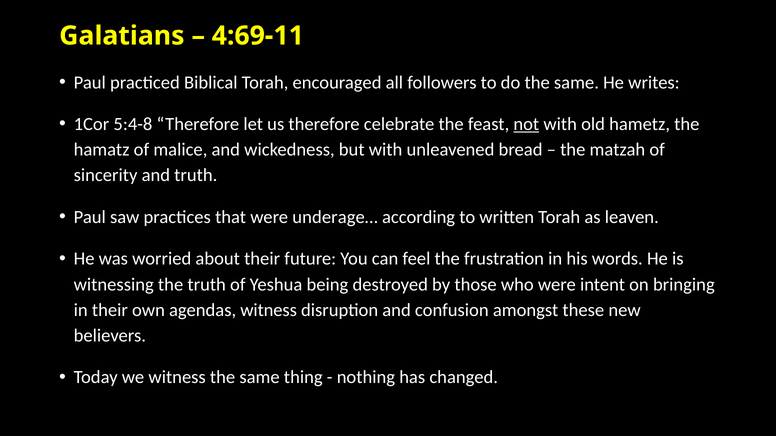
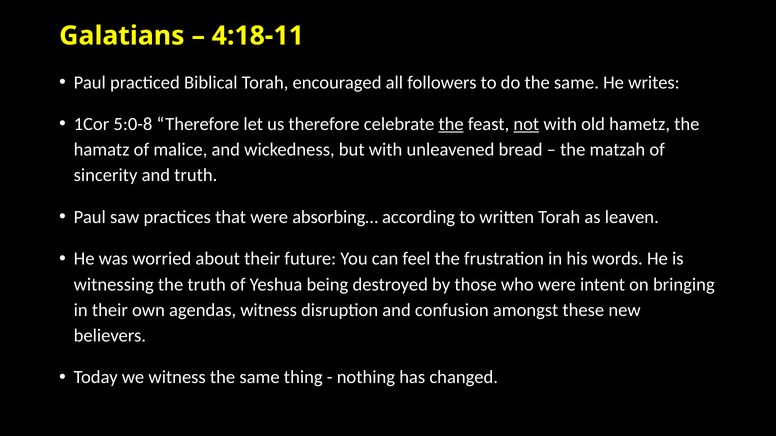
4:69-11: 4:69-11 -> 4:18-11 (258, 36)
5:4-8: 5:4-8 -> 5:0-8 (133, 124)
the underline: none -> present (451, 124)
underage…: underage… -> absorbing… (335, 217)
